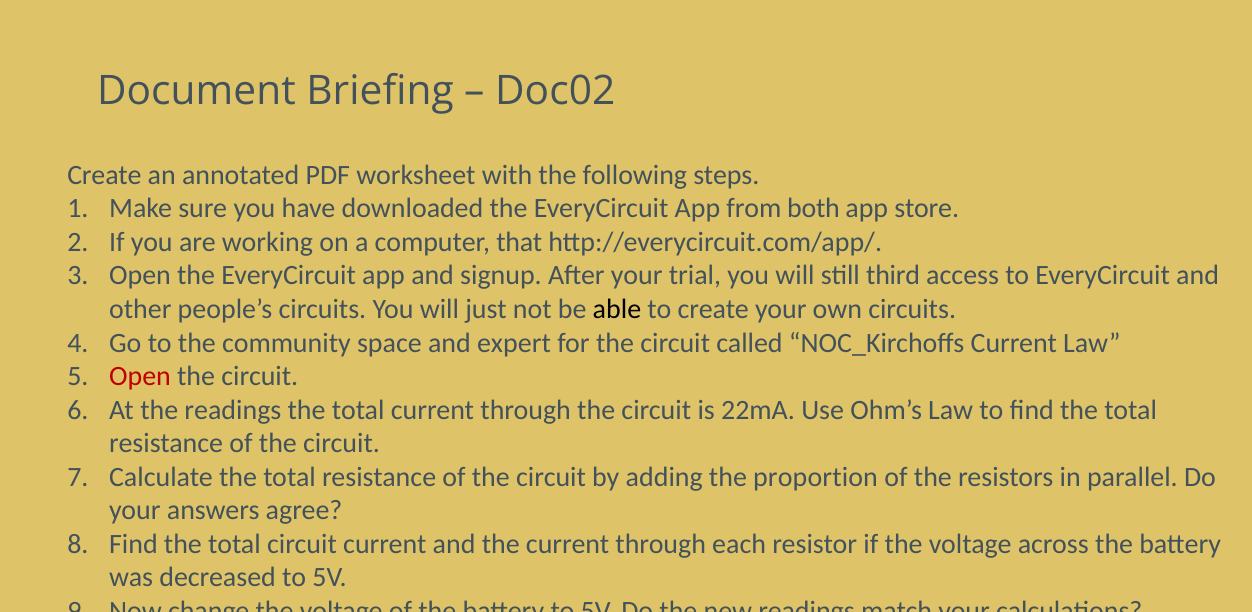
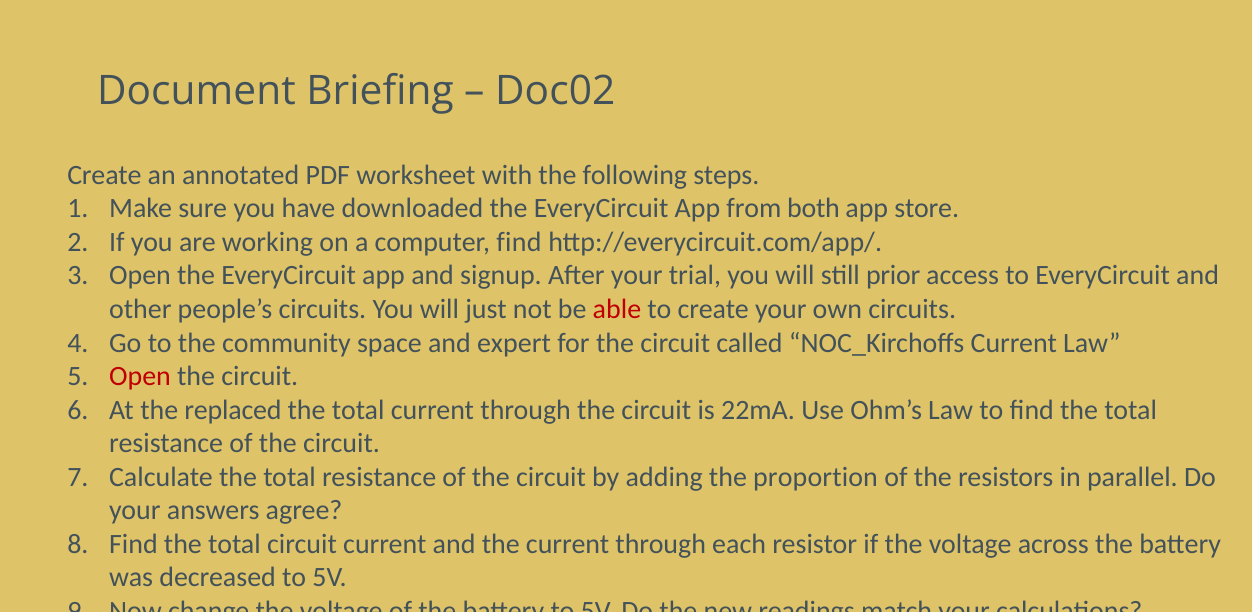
computer that: that -> find (519, 242)
still third: third -> prior (893, 276)
able colour: black -> red (617, 309)
the readings: readings -> replaced (233, 410)
